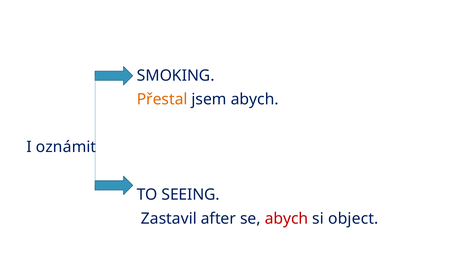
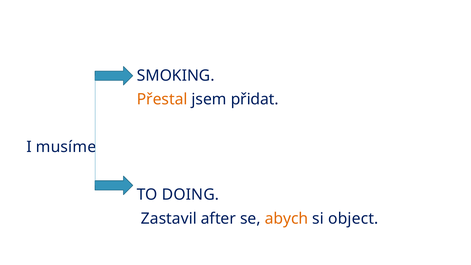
jsem abych: abych -> přidat (255, 99)
oznámit: oznámit -> musíme (66, 147)
SEEING: SEEING -> DOING (190, 195)
abych colour: red -> orange (286, 219)
